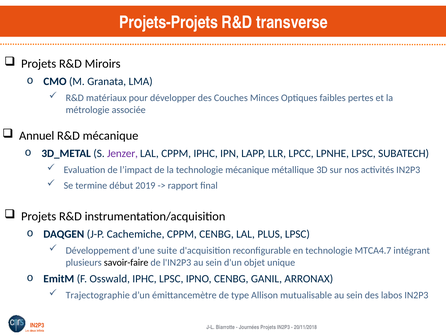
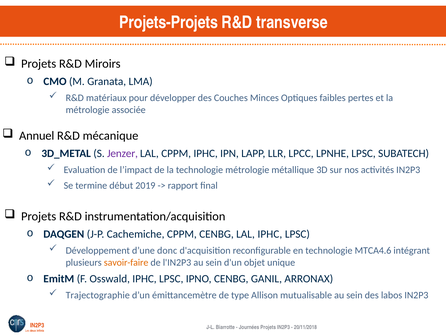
technologie mécanique: mécanique -> métrologie (247, 170)
LAL PLUS: PLUS -> IPHC (270, 234)
suite: suite -> donc (167, 250)
MTCA4.7: MTCA4.7 -> MTCA4.6 (373, 250)
savoir-faire colour: black -> orange (126, 262)
